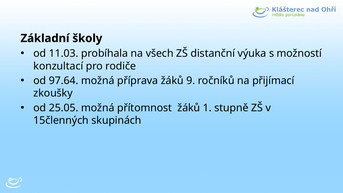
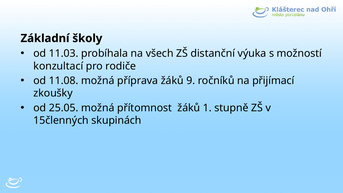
97.64: 97.64 -> 11.08 (64, 81)
